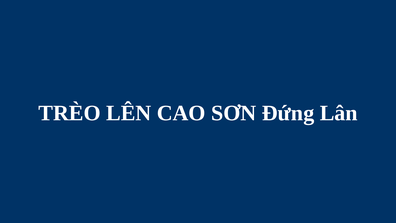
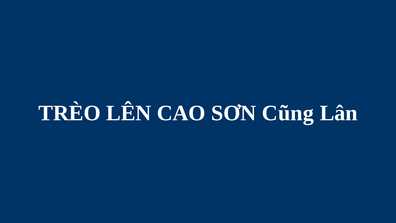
Đứng: Đứng -> Cũng (288, 113)
